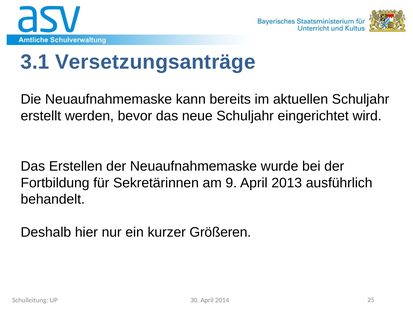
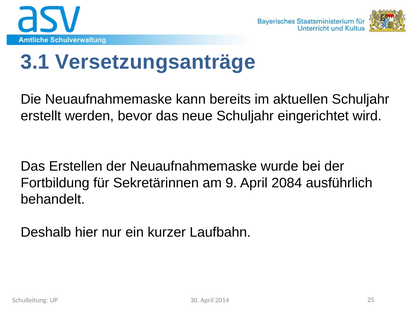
2013: 2013 -> 2084 (287, 183)
Größeren: Größeren -> Laufbahn (220, 232)
